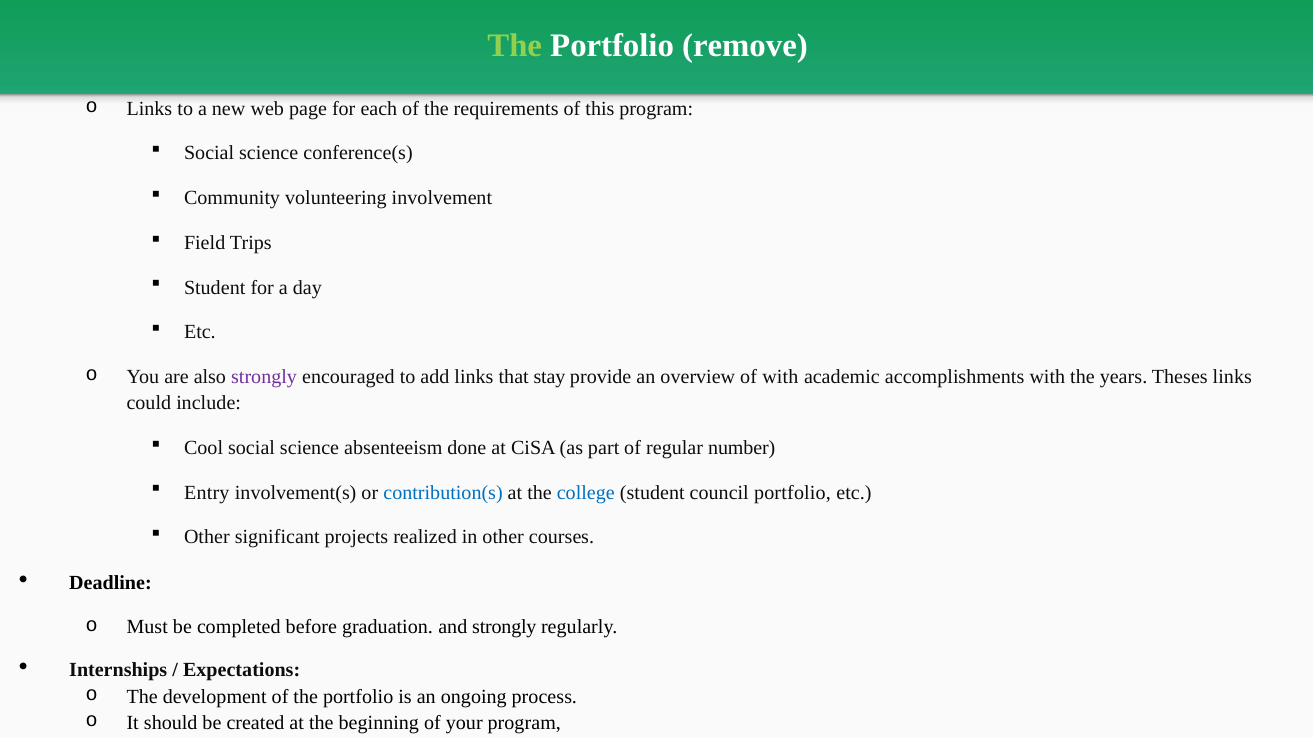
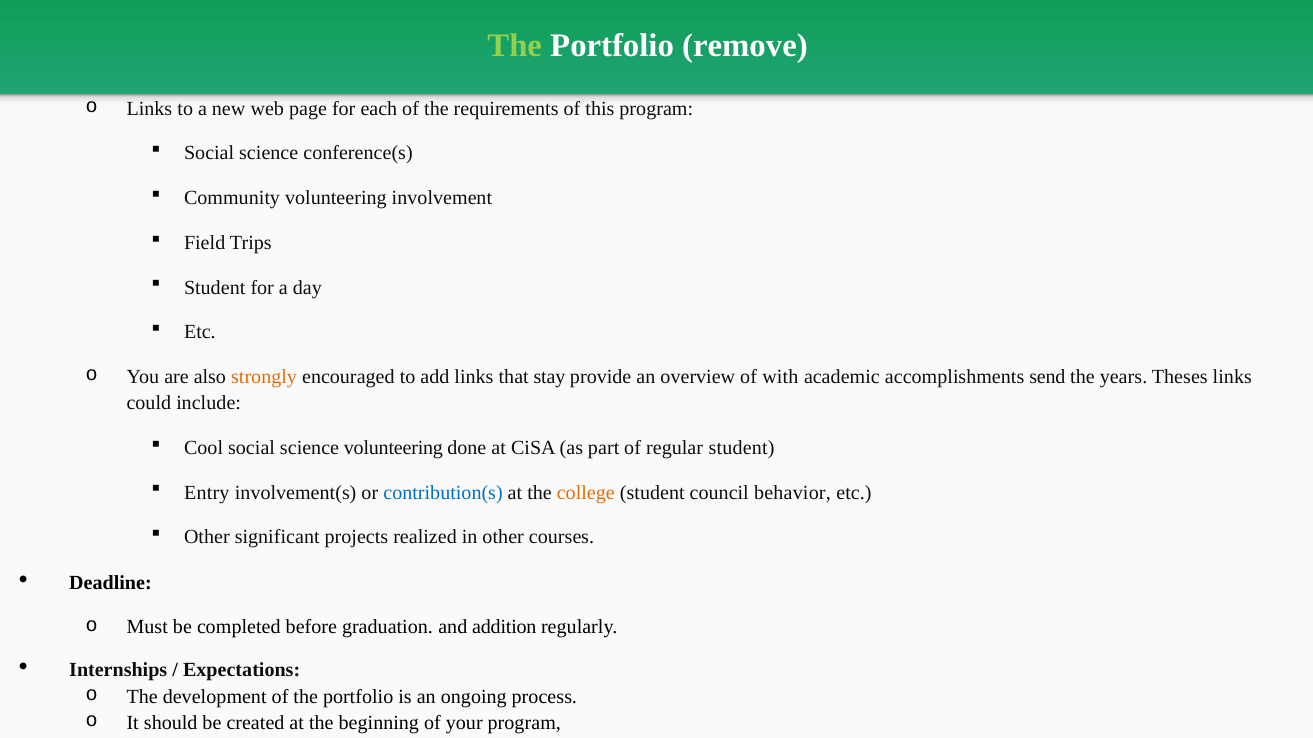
strongly colour: purple -> orange (264, 377)
accomplishments with: with -> send (1047, 377)
science absenteeism: absenteeism -> volunteering (393, 448)
regular number: number -> student (742, 448)
college colour: blue -> orange (586, 493)
council portfolio: portfolio -> behavior (793, 493)
and strongly: strongly -> addition (504, 628)
